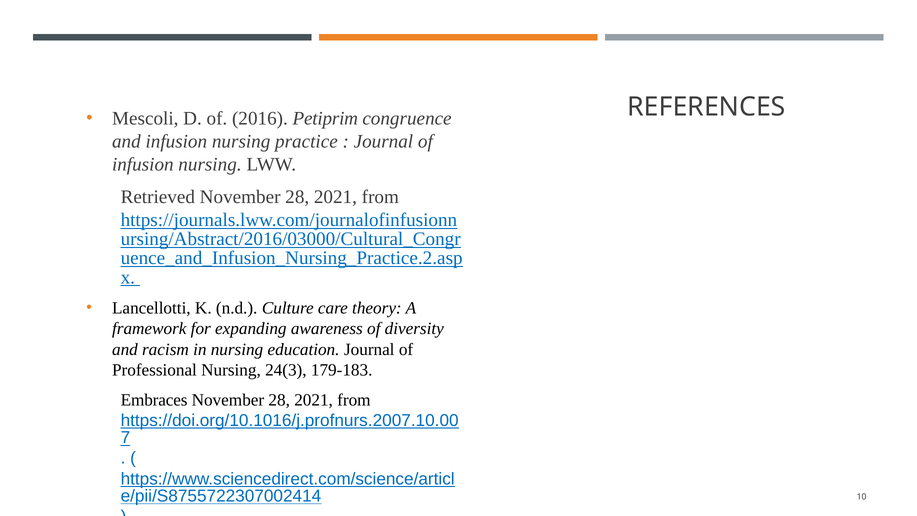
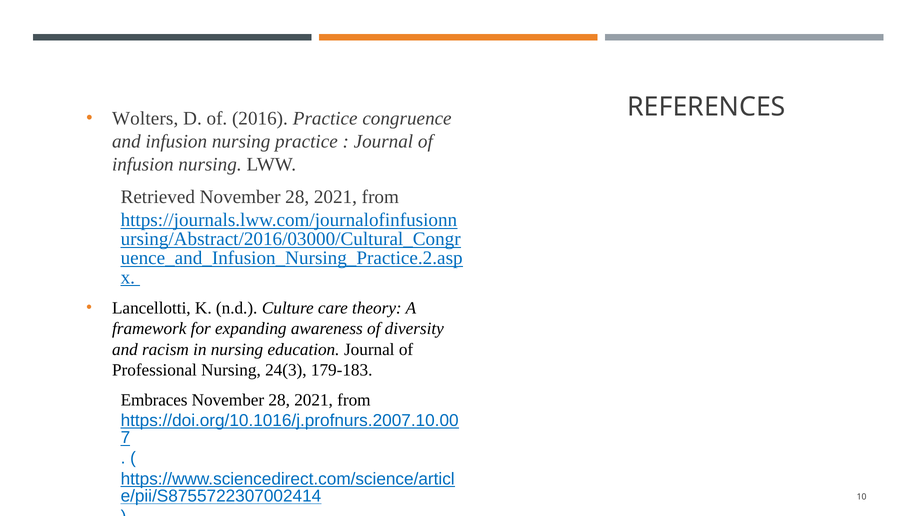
Mescoli: Mescoli -> Wolters (145, 119)
2016 Petiprim: Petiprim -> Practice (325, 119)
